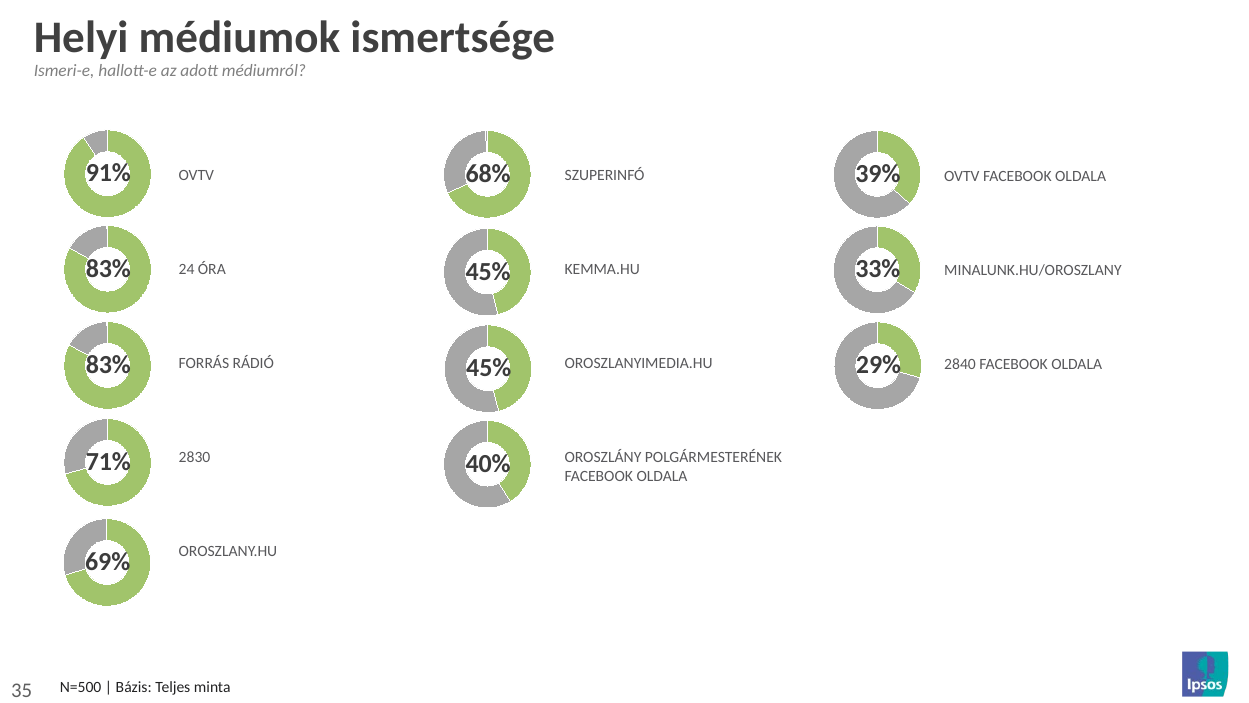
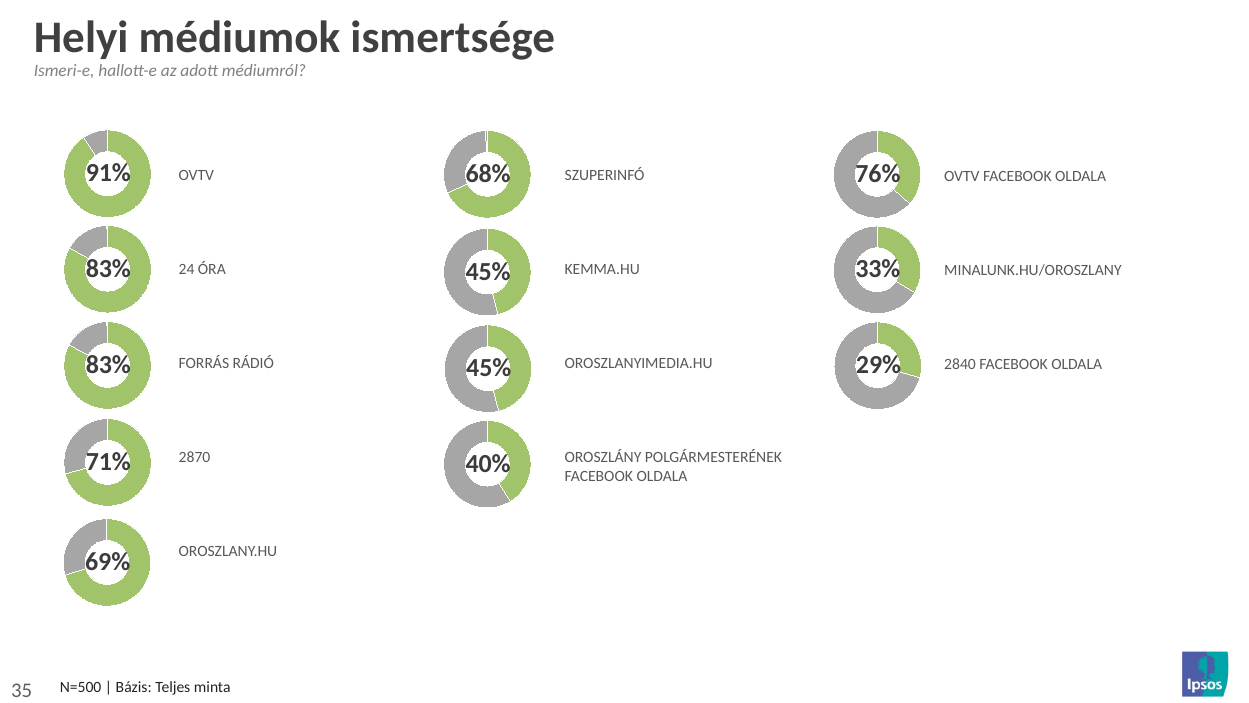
39%: 39% -> 76% (878, 174)
2830: 2830 -> 2870 (195, 457)
